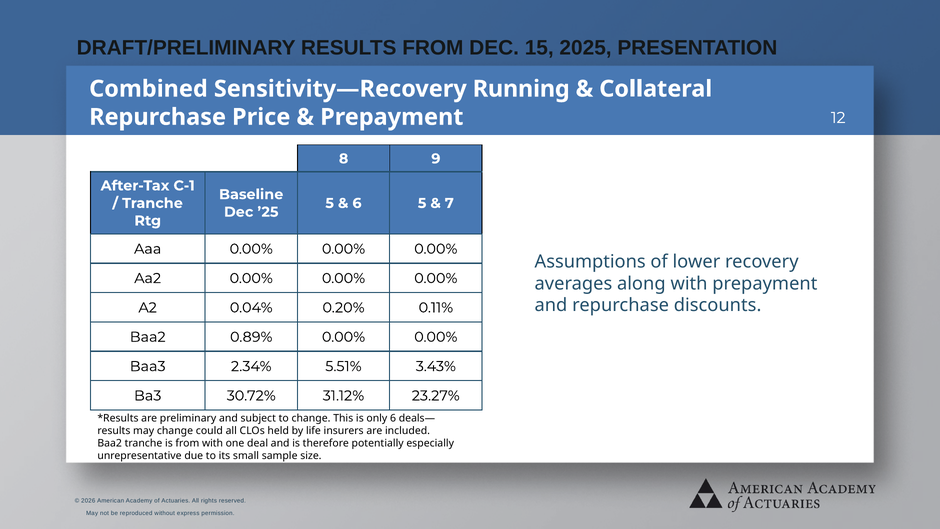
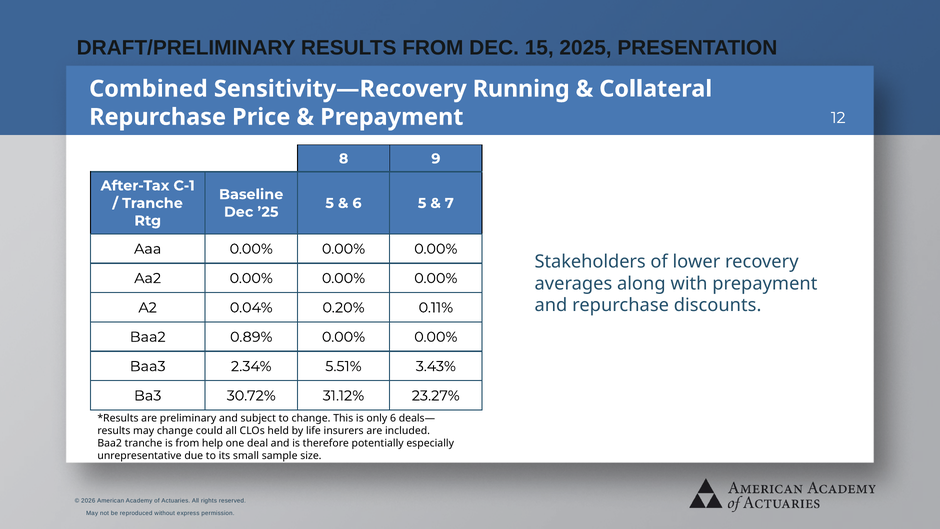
Assumptions: Assumptions -> Stakeholders (590, 261)
from with: with -> help (213, 443)
